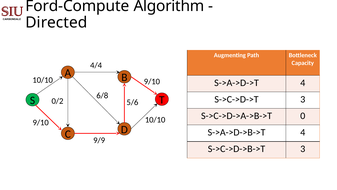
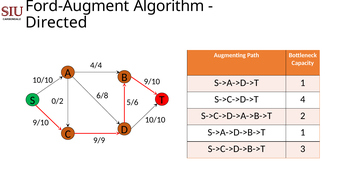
Ford-Compute: Ford-Compute -> Ford-Augment (77, 6)
S->A->D->T 4: 4 -> 1 (303, 83)
S->C->D->T 3: 3 -> 4 (303, 99)
0: 0 -> 2 (303, 116)
S->A->D->B->T 4: 4 -> 1 (303, 132)
